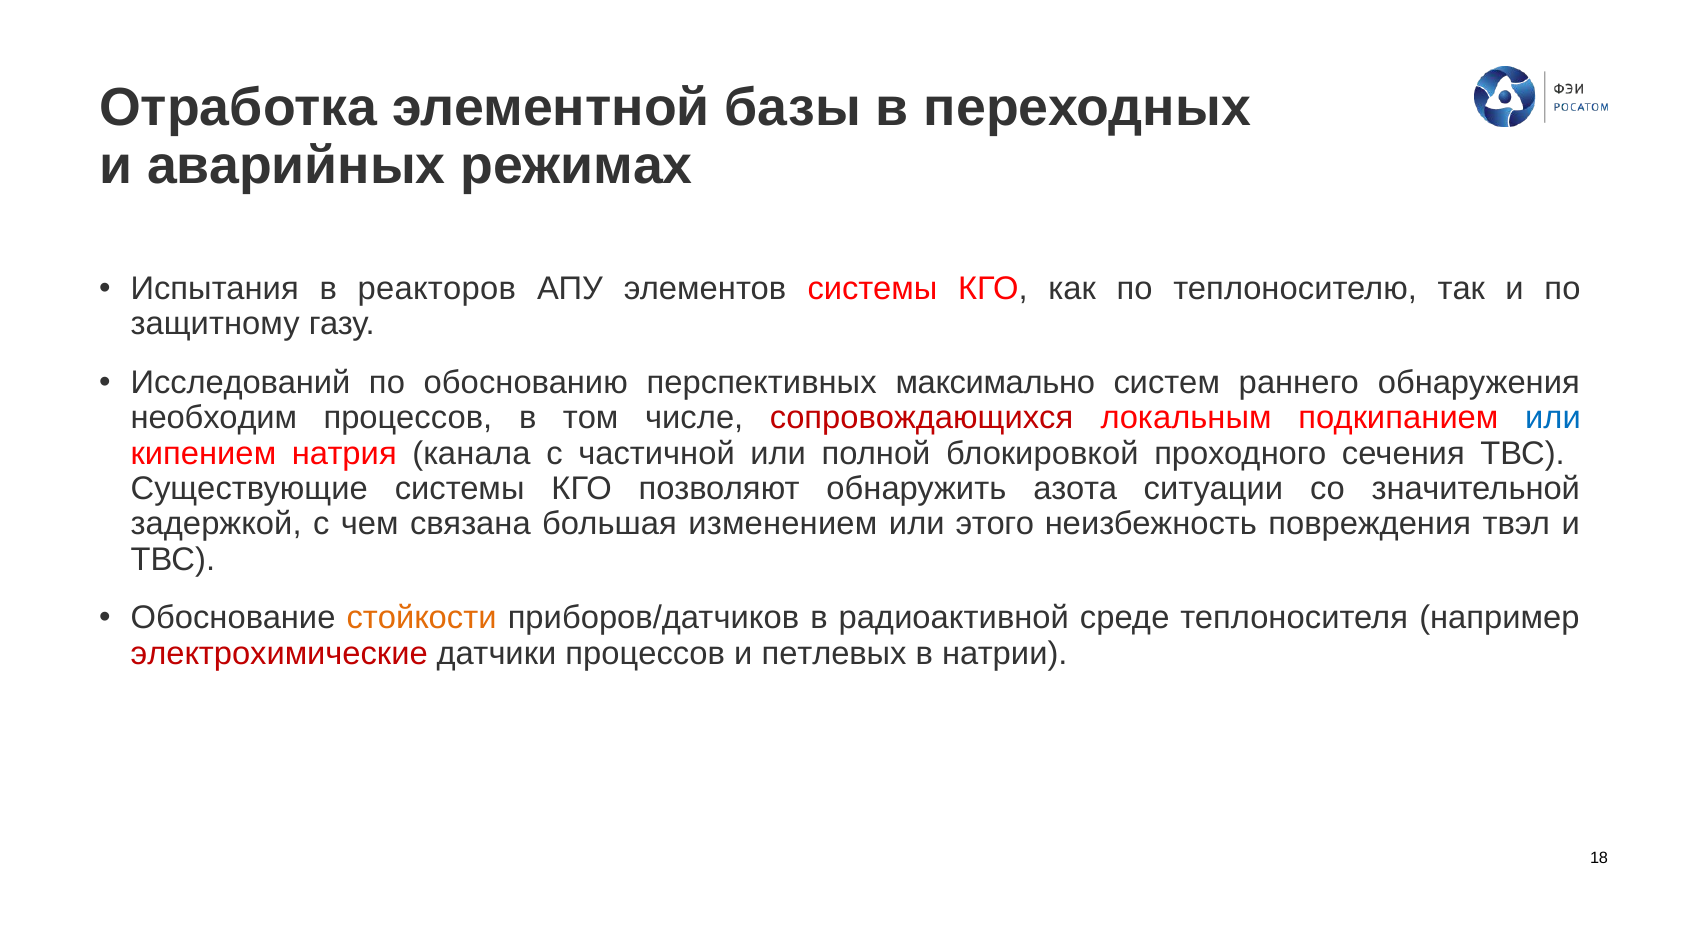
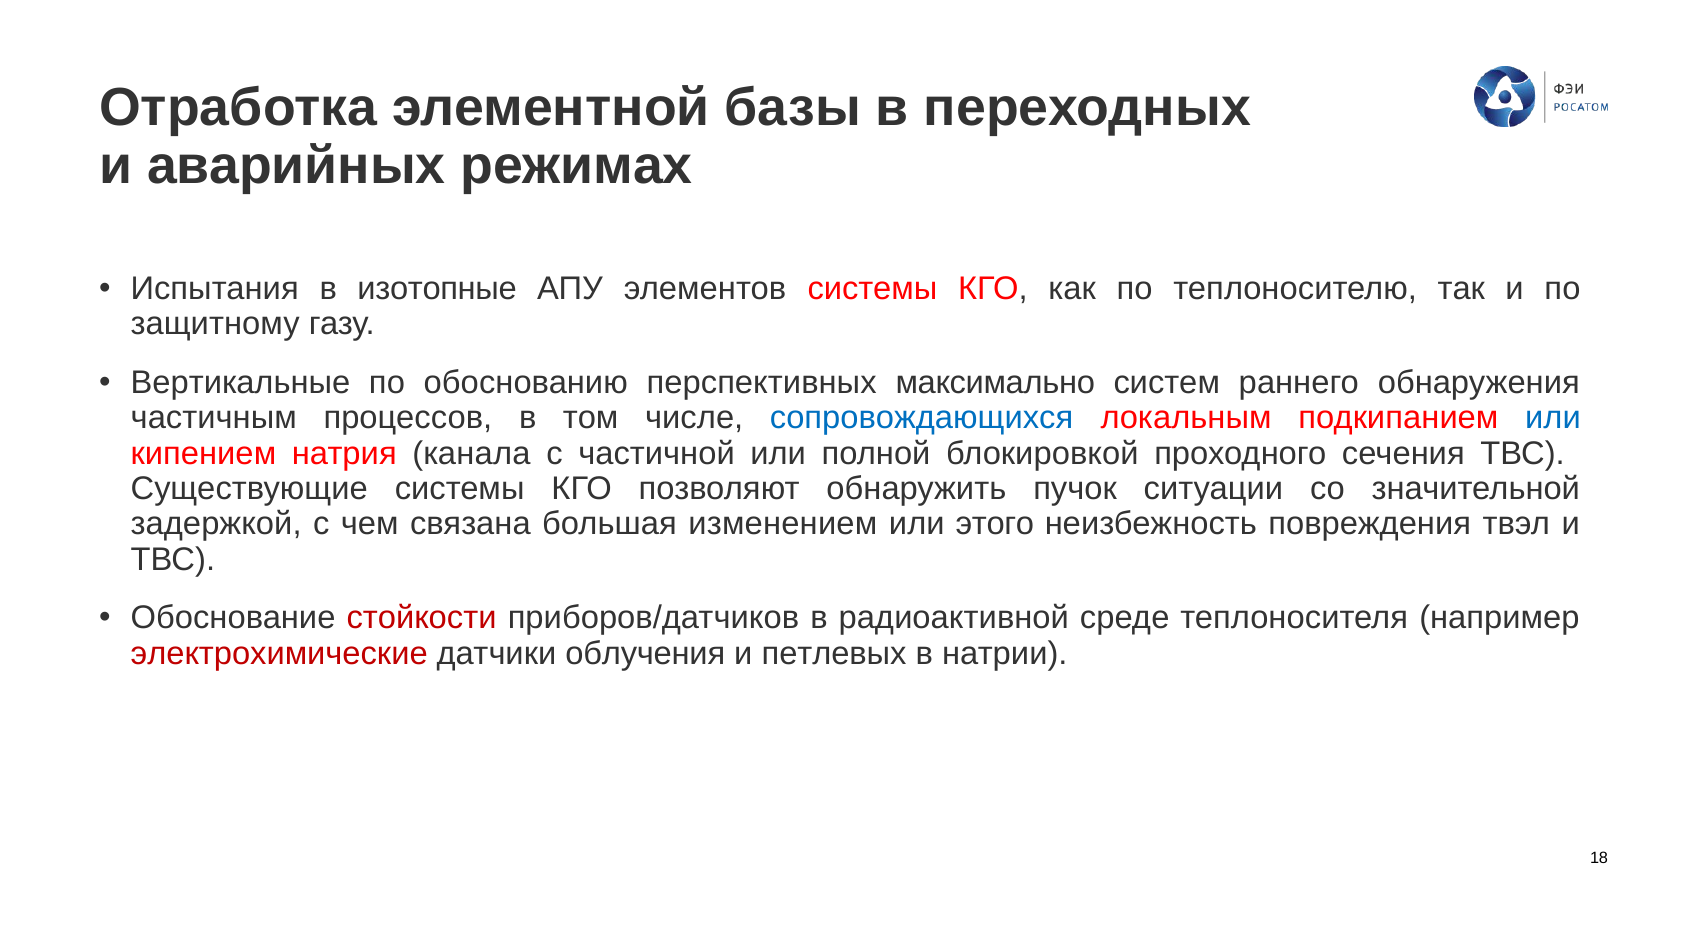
реакторов: реакторов -> изотопные (437, 289)
Исследований: Исследований -> Вертикальные (240, 383)
необходим: необходим -> частичным (214, 418)
сопровождающихся colour: red -> blue (922, 418)
азота: азота -> пучок (1075, 489)
стойкости colour: orange -> red (422, 618)
датчики процессов: процессов -> облучения (645, 654)
